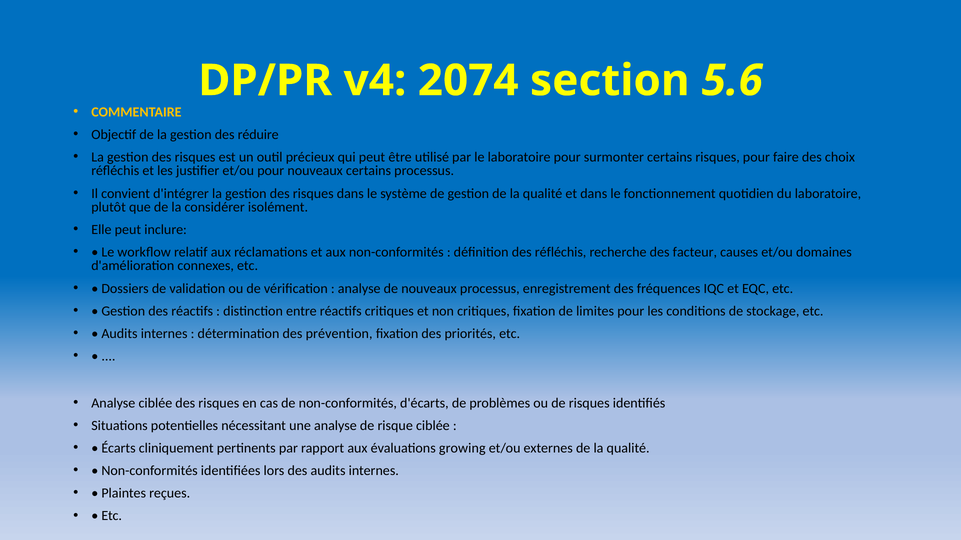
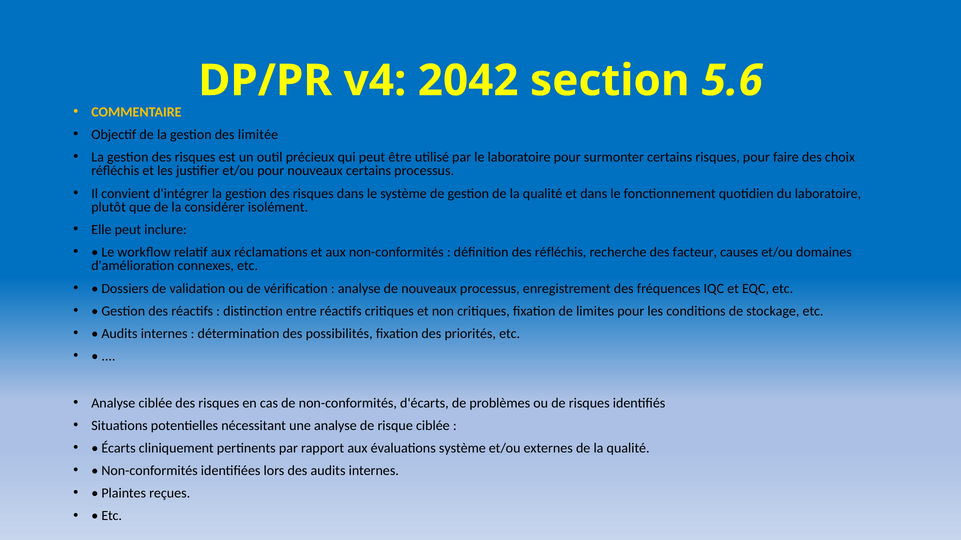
2074: 2074 -> 2042 (468, 81)
réduire: réduire -> limitée (258, 135)
prévention: prévention -> possibilités (339, 334)
évaluations growing: growing -> système (462, 449)
